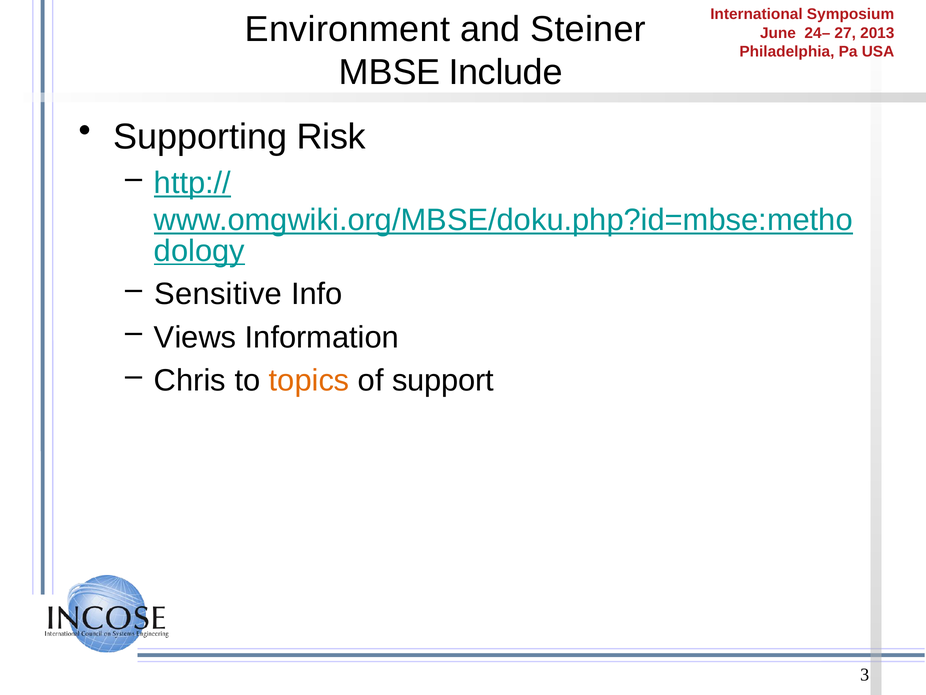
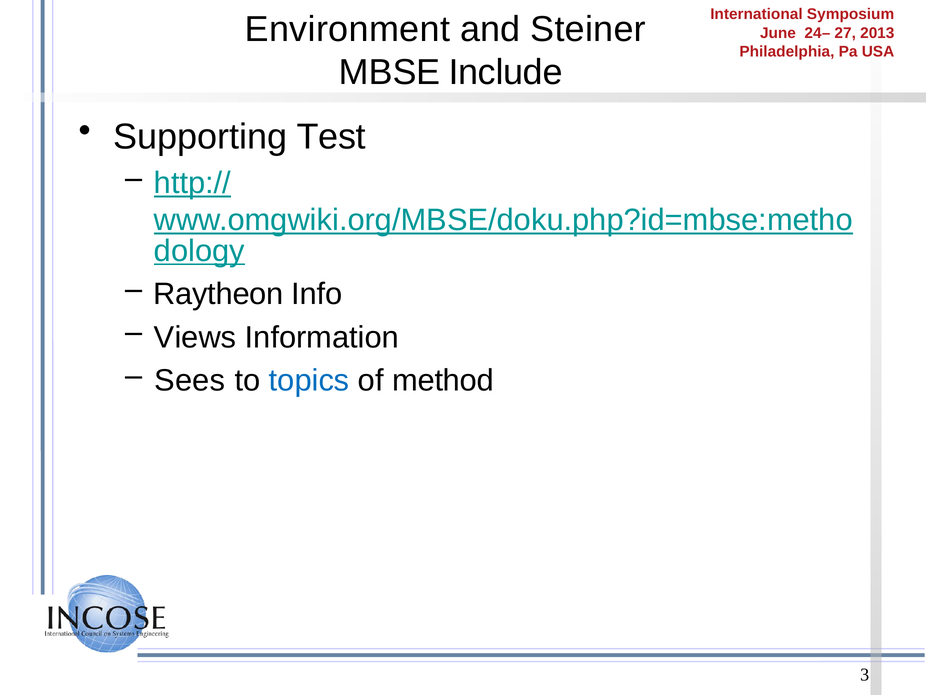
Risk: Risk -> Test (331, 137)
Sensitive: Sensitive -> Raytheon (218, 294)
Chris: Chris -> Sees (190, 380)
topics colour: orange -> blue (309, 380)
support: support -> method (443, 380)
